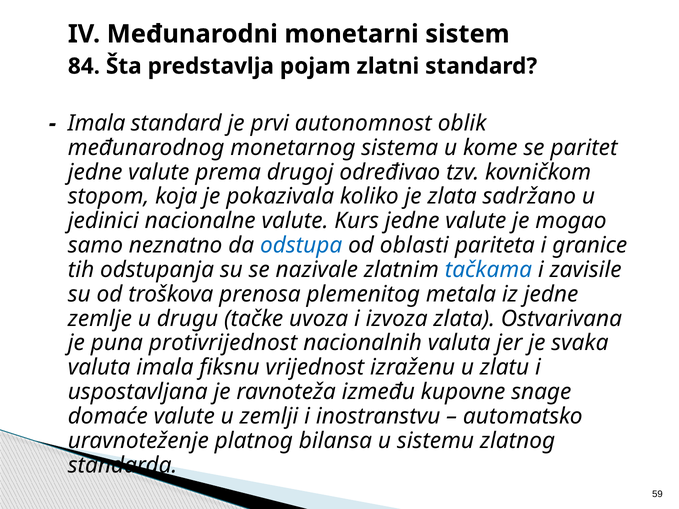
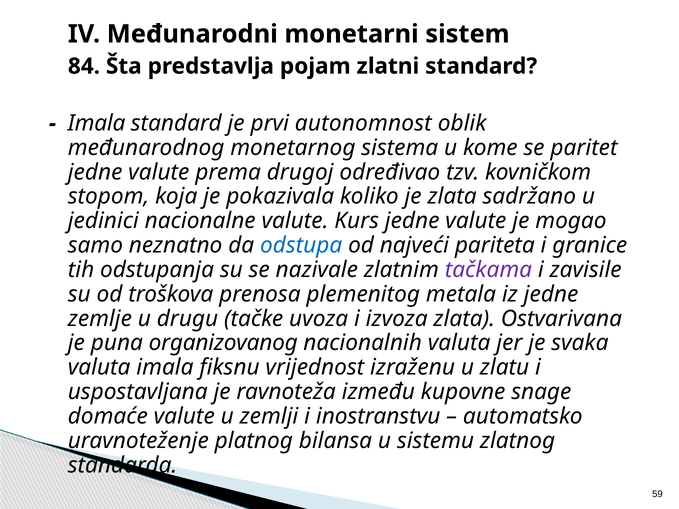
oblasti: oblasti -> najveći (414, 245)
tačkama colour: blue -> purple (488, 270)
protivrijednost: protivrijednost -> organizovanog (223, 343)
